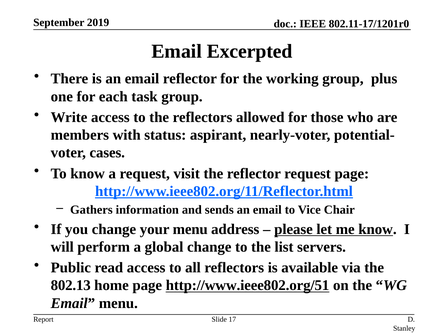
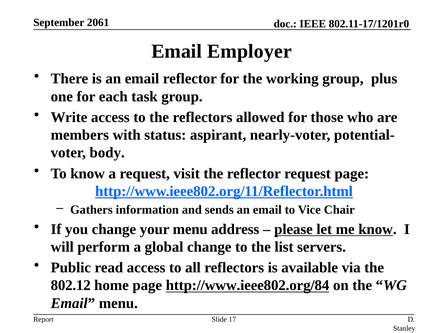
2019: 2019 -> 2061 (98, 22)
Excerpted: Excerpted -> Employer (249, 51)
cases: cases -> body (107, 153)
802.13: 802.13 -> 802.12 (71, 285)
http://www.ieee802.org/51: http://www.ieee802.org/51 -> http://www.ieee802.org/84 (248, 285)
